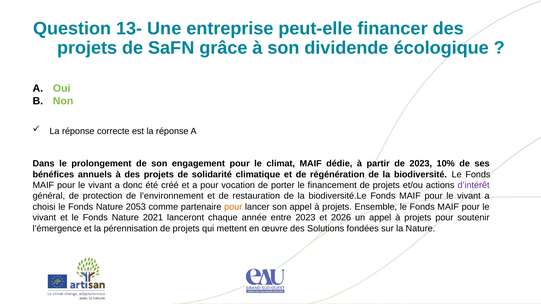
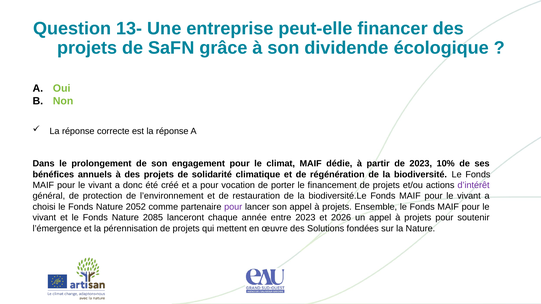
2053: 2053 -> 2052 (136, 207)
pour colour: orange -> purple (233, 207)
2021: 2021 -> 2085 (153, 218)
